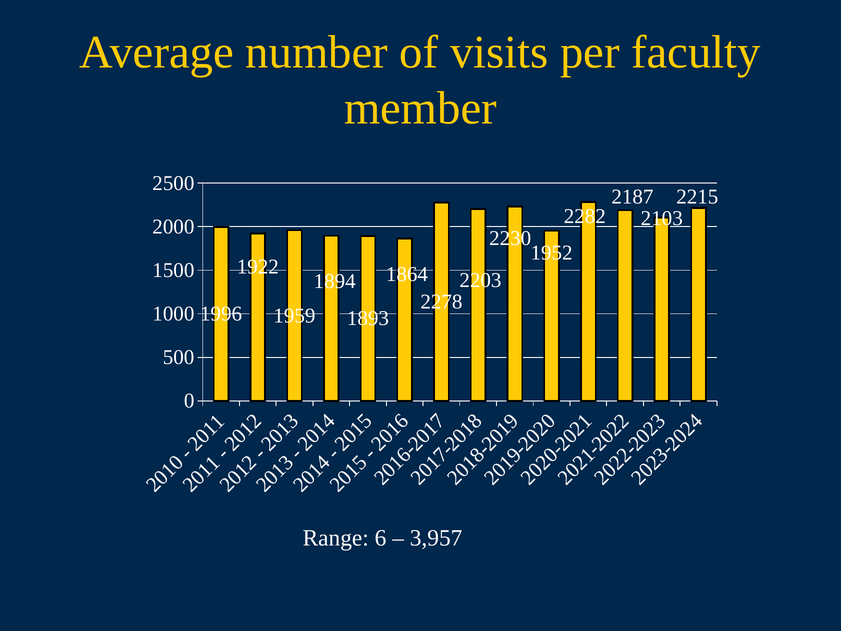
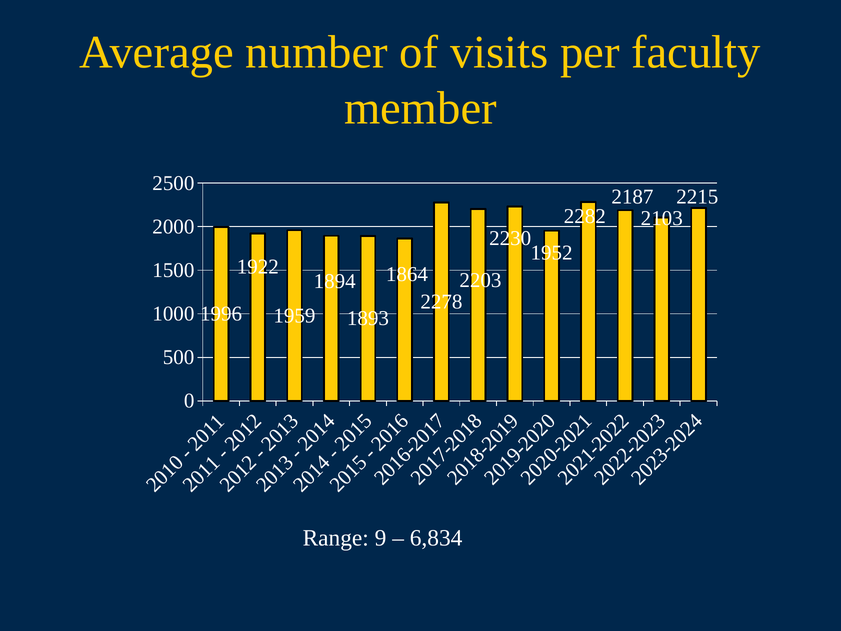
Range 6: 6 -> 9 (380, 538)
3,957: 3,957 -> 6,834 (436, 538)
